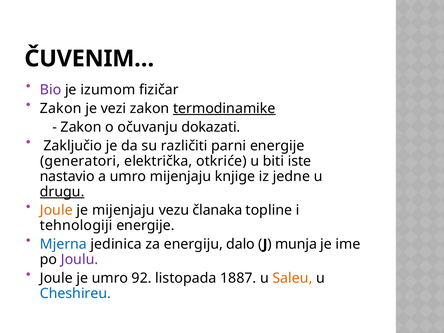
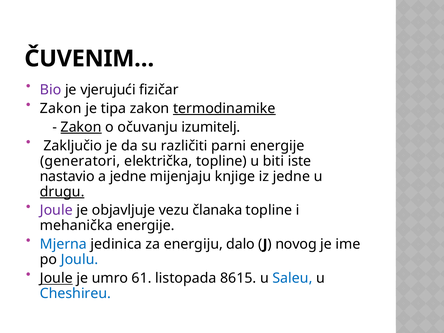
izumom: izumom -> vjerujući (108, 90)
vezi: vezi -> tipa (113, 108)
Zakon underline: none -> present (81, 127)
dokazati: dokazati -> izumitelj (211, 127)
električka otkriće: otkriće -> topline (221, 161)
a umro: umro -> jedne (128, 176)
Joule colour: orange -> purple (56, 210)
je mijenjaju: mijenjaju -> objavljuje (123, 210)
tehnologiji: tehnologiji -> mehanička (76, 226)
munja: munja -> novog (296, 244)
Joulu colour: purple -> blue (80, 260)
Joule underline: none -> present (56, 278)
92: 92 -> 61 (142, 278)
1887: 1887 -> 8615 (238, 278)
Saleu colour: orange -> blue (292, 278)
